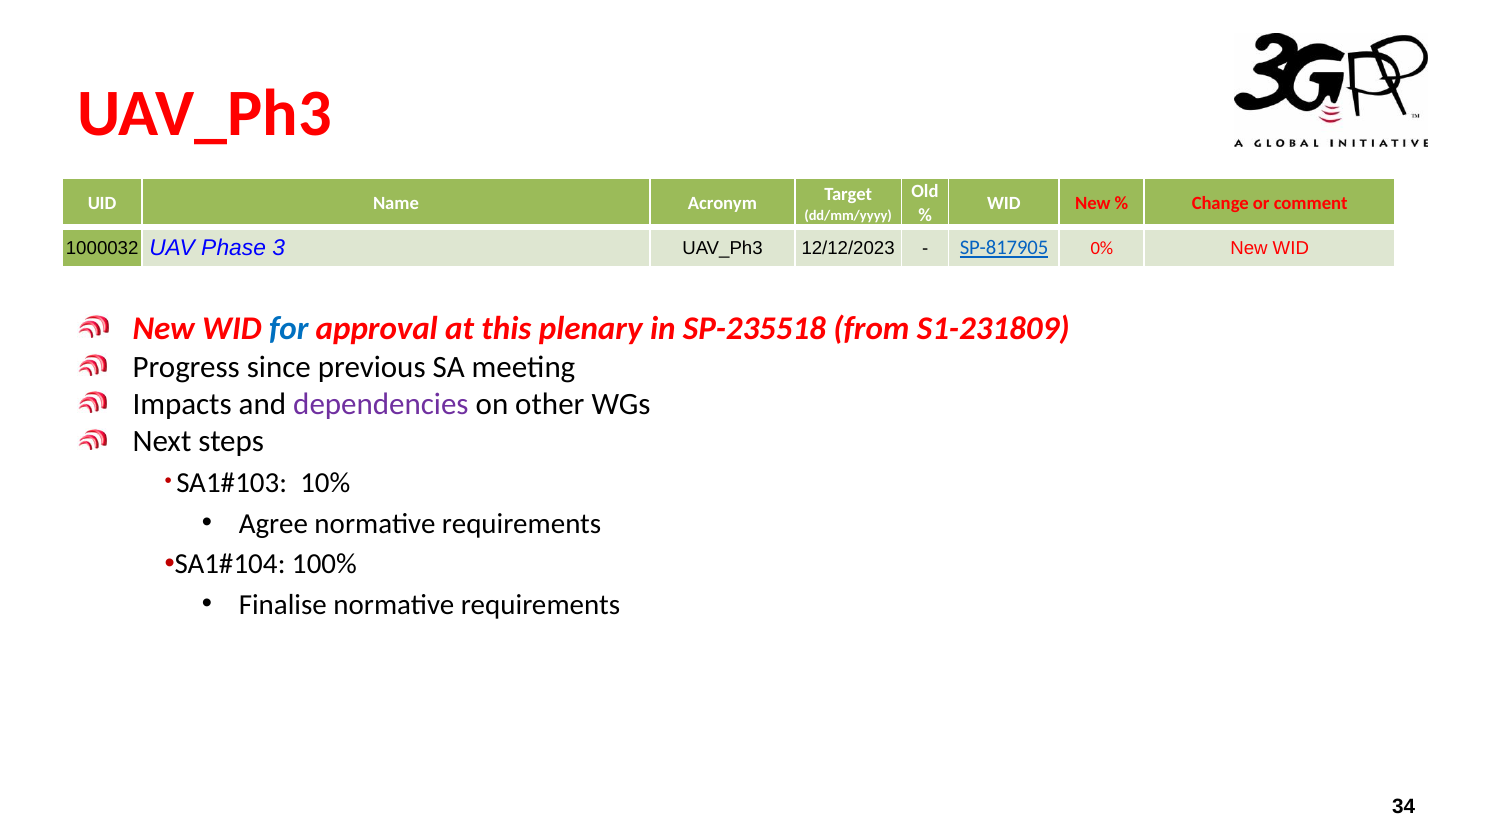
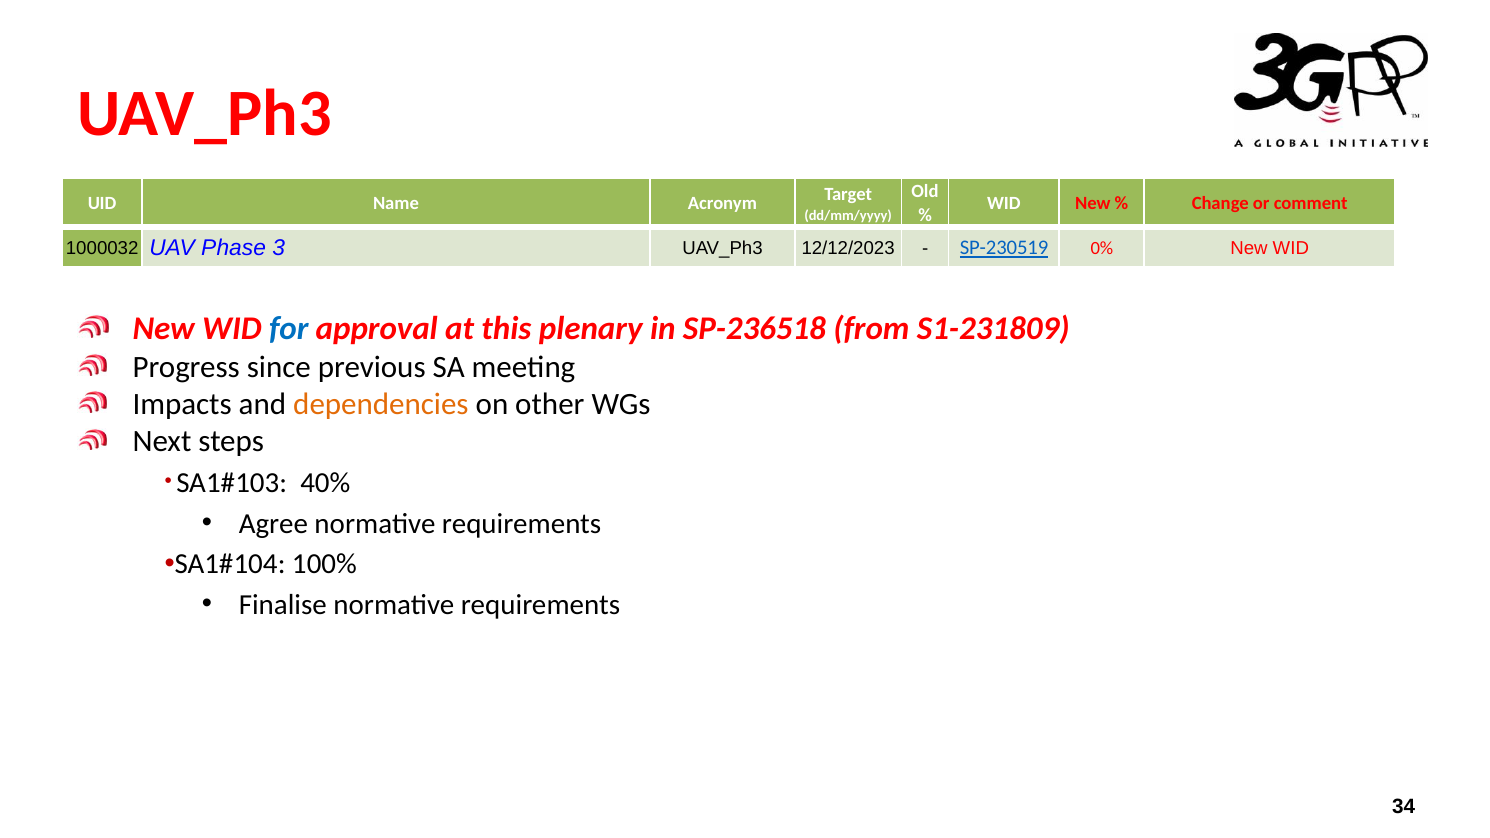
SP-817905: SP-817905 -> SP-230519 (1004, 248)
SP-235518: SP-235518 -> SP-236518 (754, 328)
dependencies colour: purple -> orange (381, 404)
10%: 10% -> 40% (325, 483)
